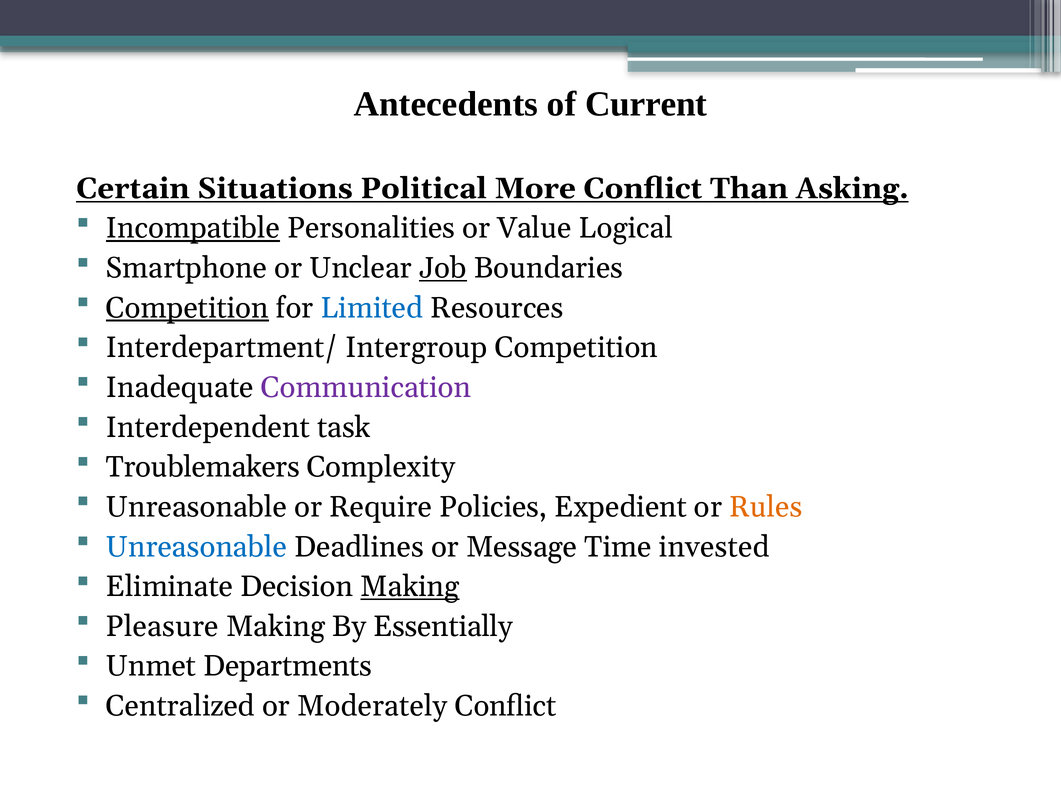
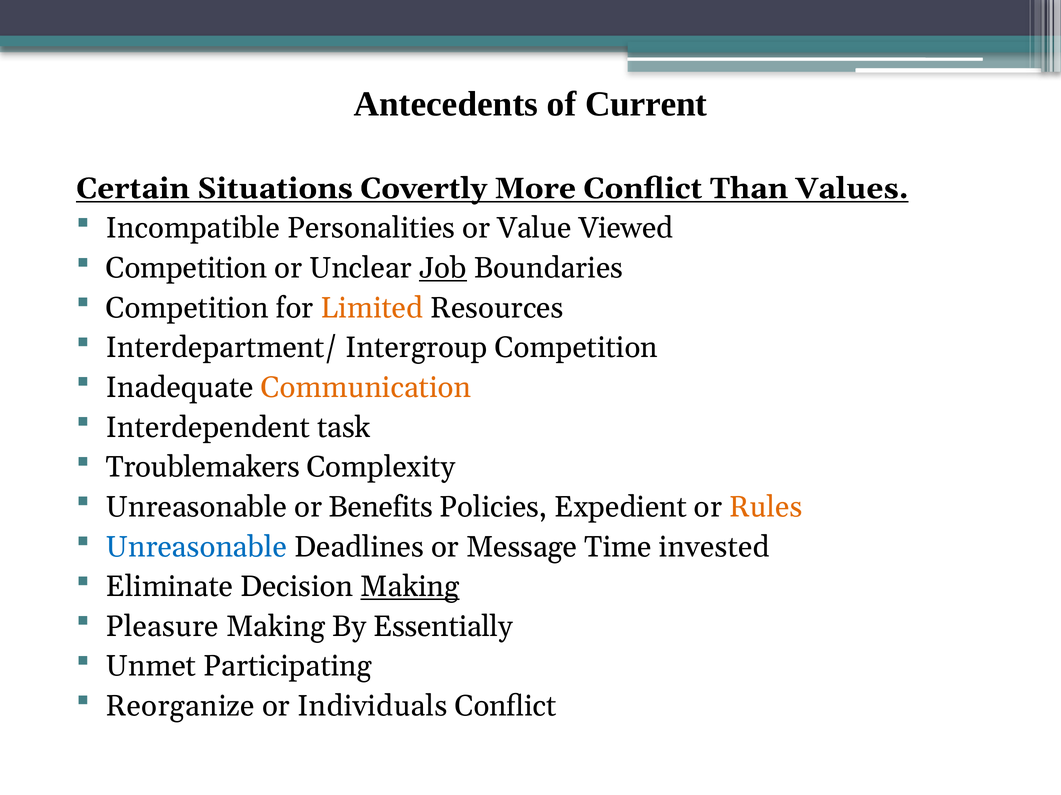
Political: Political -> Covertly (424, 189)
Asking: Asking -> Values (852, 189)
Incompatible underline: present -> none (193, 228)
Logical: Logical -> Viewed (626, 228)
Smartphone: Smartphone -> Competition (187, 268)
Competition underline: present -> none (187, 308)
Limited colour: blue -> orange (372, 308)
Communication colour: purple -> orange (366, 388)
Require: Require -> Benefits (381, 507)
Departments: Departments -> Participating (288, 667)
Centralized: Centralized -> Reorganize (180, 707)
Moderately: Moderately -> Individuals (372, 707)
